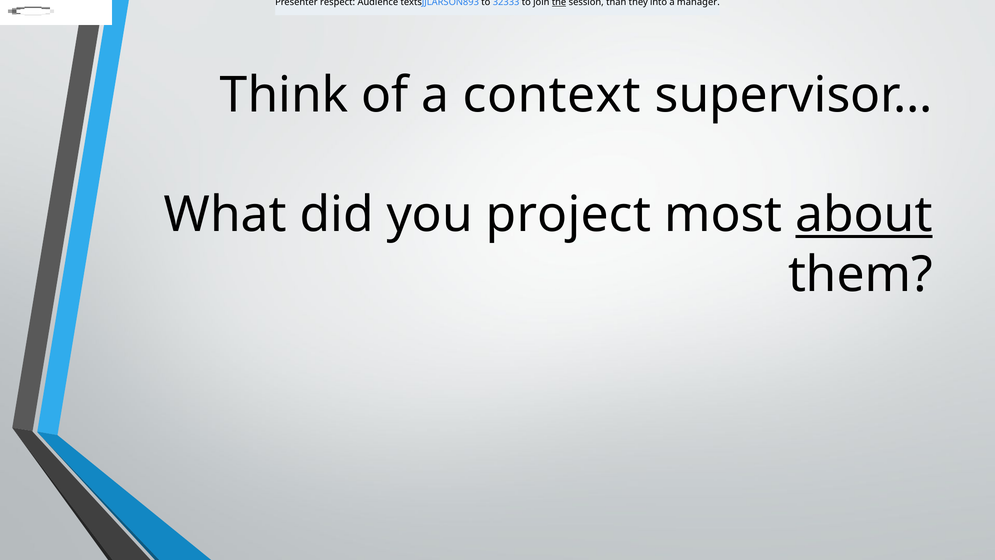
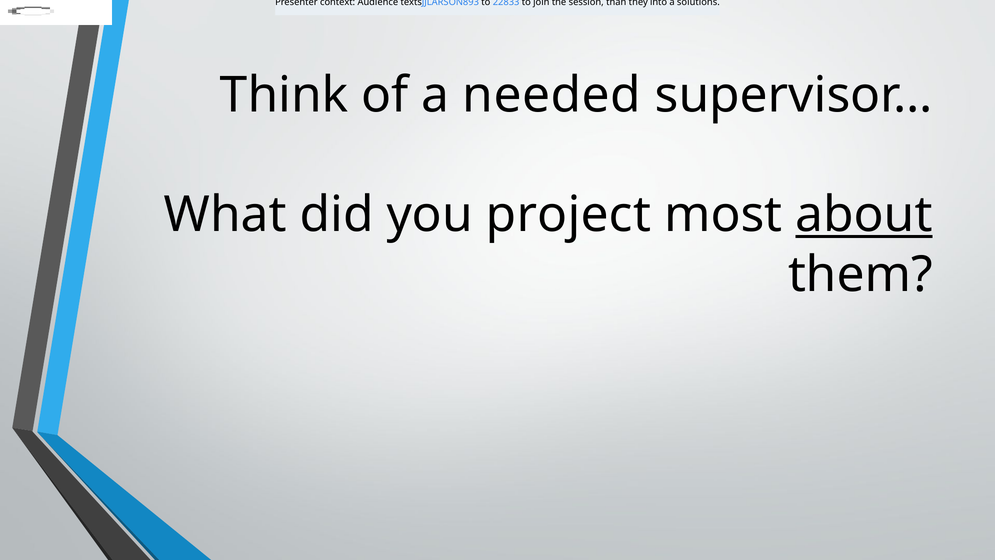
respect: respect -> context (338, 2)
32333: 32333 -> 22833 (506, 2)
the underline: present -> none (559, 2)
manager: manager -> solutions (698, 2)
context: context -> needed (552, 95)
